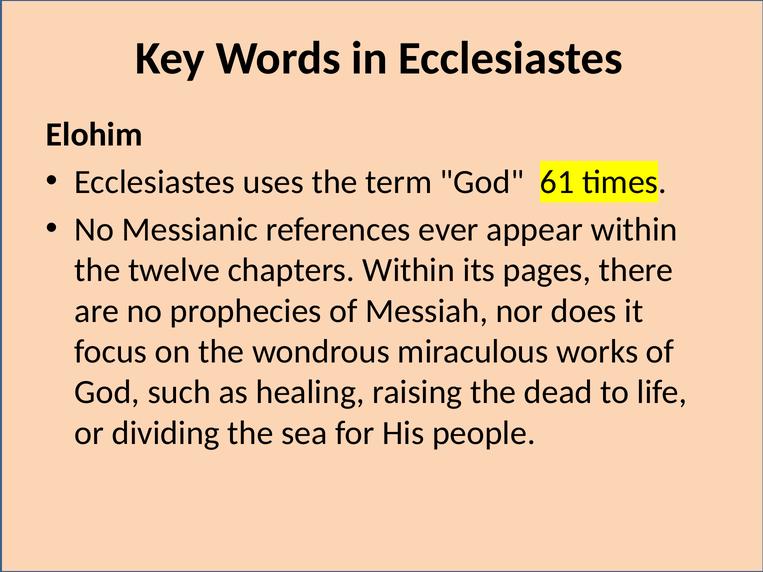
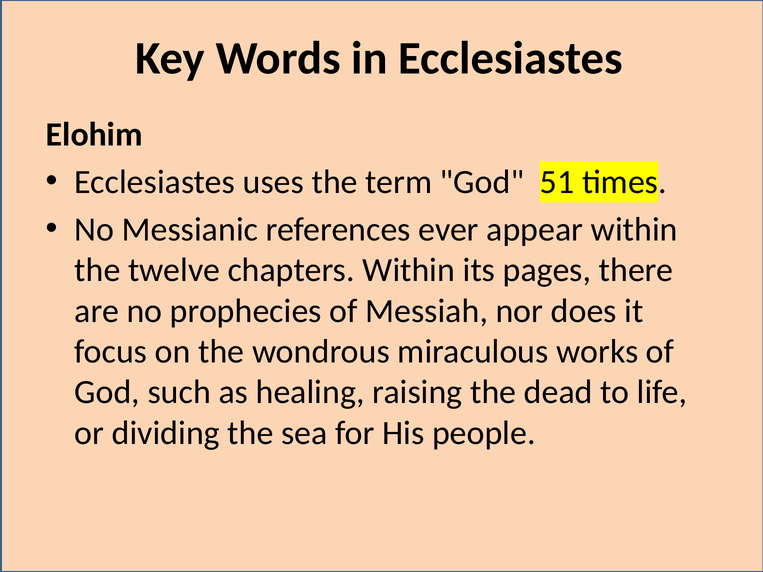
61: 61 -> 51 (557, 182)
